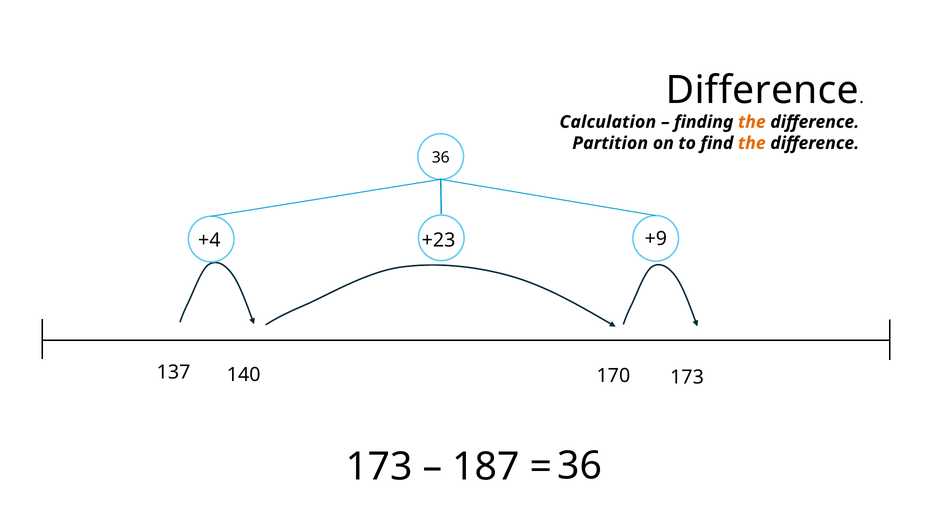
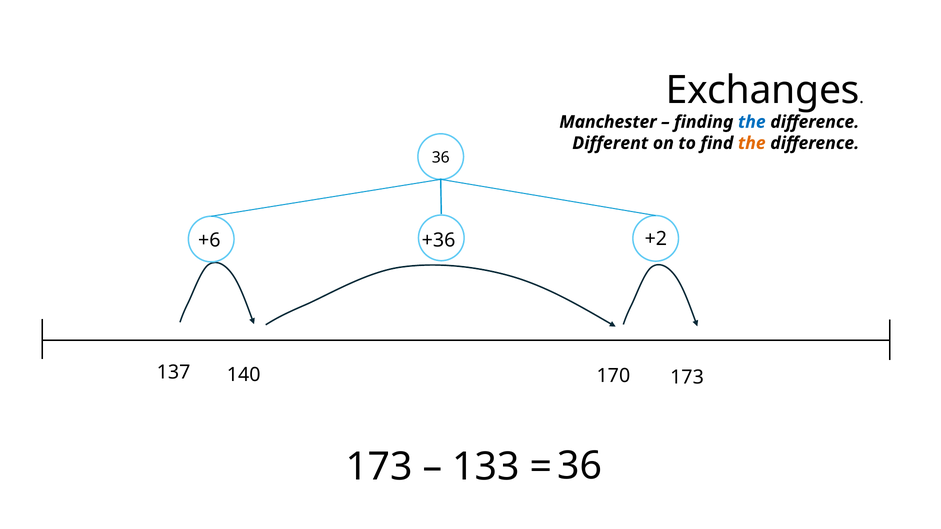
Difference: Difference -> Exchanges (763, 90)
Calculation: Calculation -> Manchester (608, 122)
the colour: orange -> blue (752, 122)
Partition: Partition -> Different (610, 143)
+9: +9 -> +2 (656, 239)
+23: +23 -> +36 (439, 240)
+4: +4 -> +6 (209, 240)
187: 187 -> 133 (486, 467)
